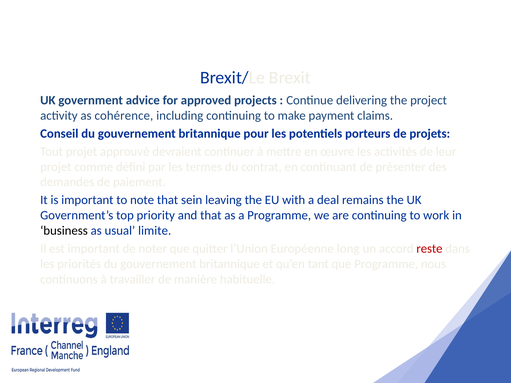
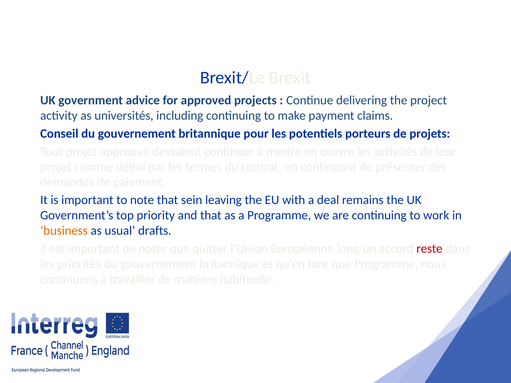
cohérence: cohérence -> universités (124, 116)
business colour: black -> orange (64, 231)
limite: limite -> drafts (155, 231)
